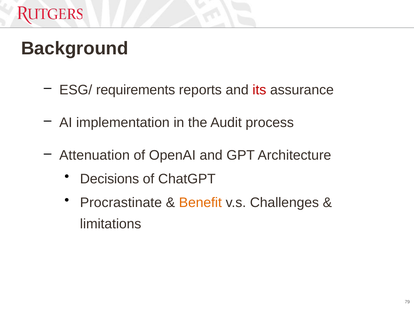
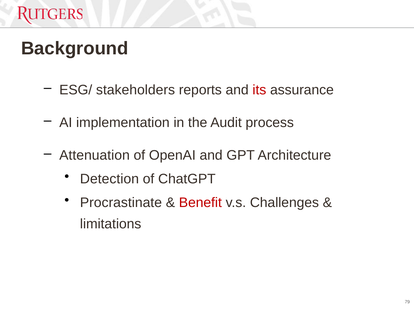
requirements: requirements -> stakeholders (136, 90)
Decisions: Decisions -> Detection (109, 179)
Benefit colour: orange -> red (200, 203)
